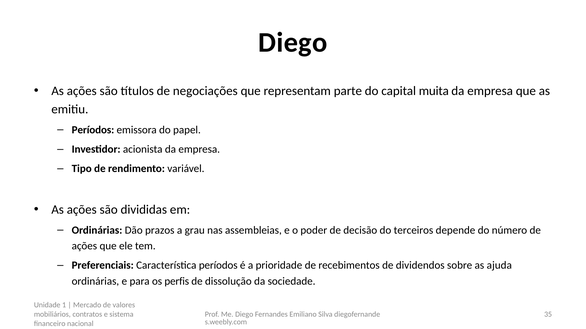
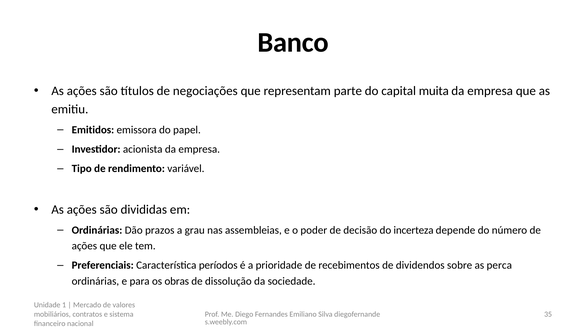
Diego: Diego -> Banco (293, 43)
Períodos: Períodos -> Emitidos (93, 130)
terceiros: terceiros -> incerteza (414, 231)
ajuda: ajuda -> perca (499, 266)
perfis: perfis -> obras (177, 282)
